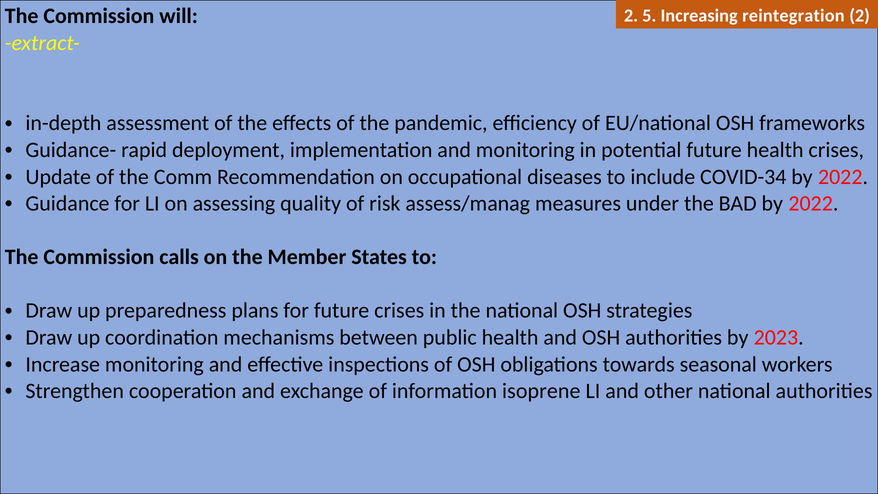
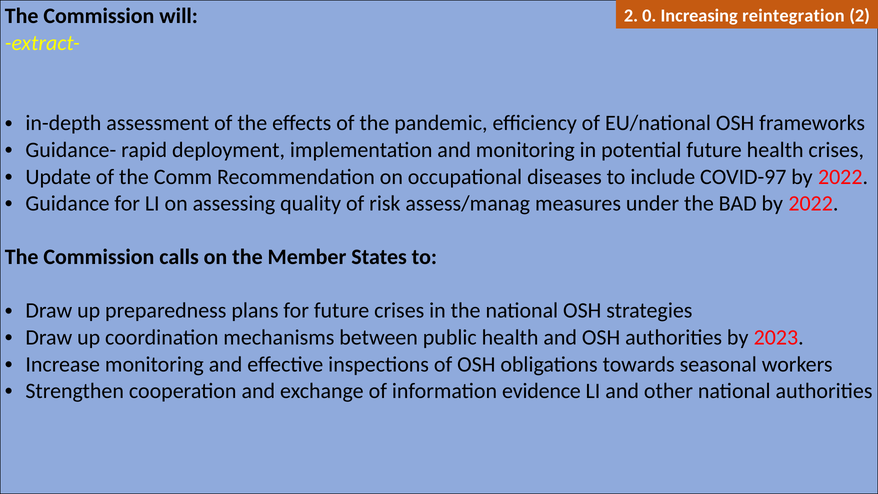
5: 5 -> 0 (649, 16)
COVID-34: COVID-34 -> COVID-97 (743, 177)
isoprene: isoprene -> evidence (541, 391)
